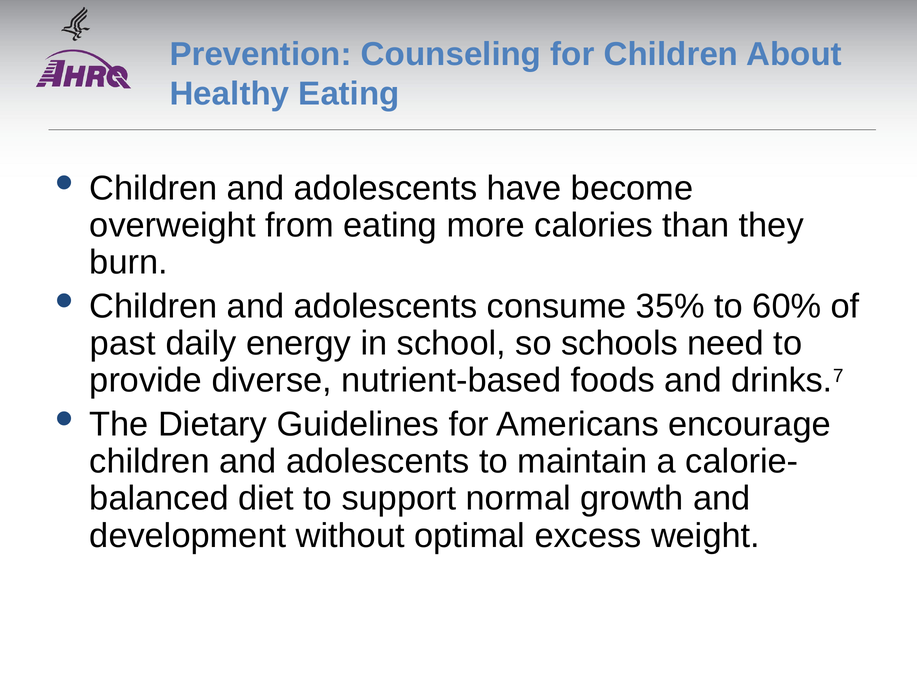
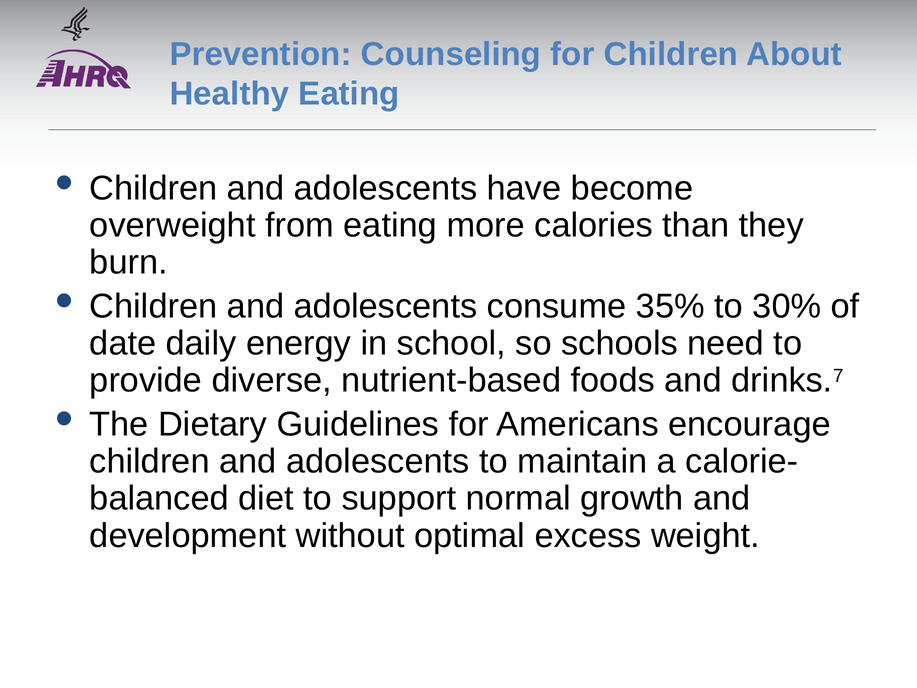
60%: 60% -> 30% (787, 306)
past: past -> date (123, 343)
